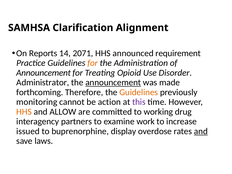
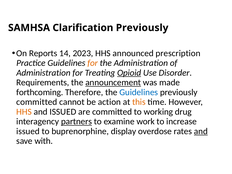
Clarification Alignment: Alignment -> Previously (142, 28)
2071: 2071 -> 2023 (83, 53)
requirement: requirement -> prescription (178, 53)
Announcement: Announcement -> Administration (43, 73)
Opioid underline: none -> present (129, 73)
Administrator: Administrator -> Requirements (43, 82)
Guidelines colour: orange -> blue (139, 92)
monitoring: monitoring -> committed (37, 102)
this colour: purple -> orange (139, 102)
and ALLOW: ALLOW -> ISSUED (63, 112)
partners underline: none -> present (76, 121)
laws: laws -> with (44, 141)
